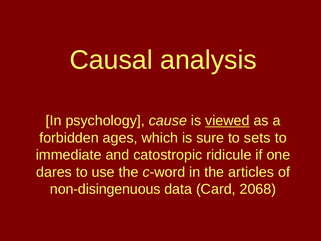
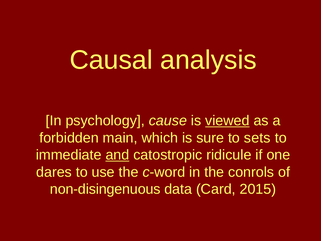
ages: ages -> main (120, 138)
and underline: none -> present (117, 155)
articles: articles -> conrols (251, 172)
2068: 2068 -> 2015 (258, 189)
